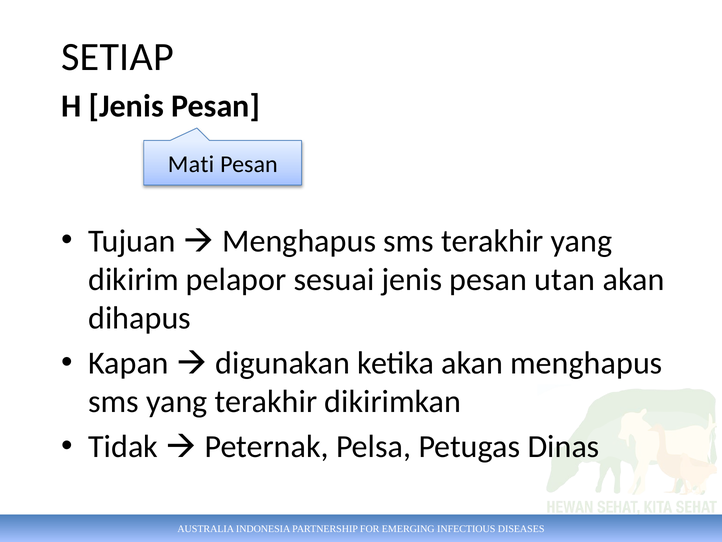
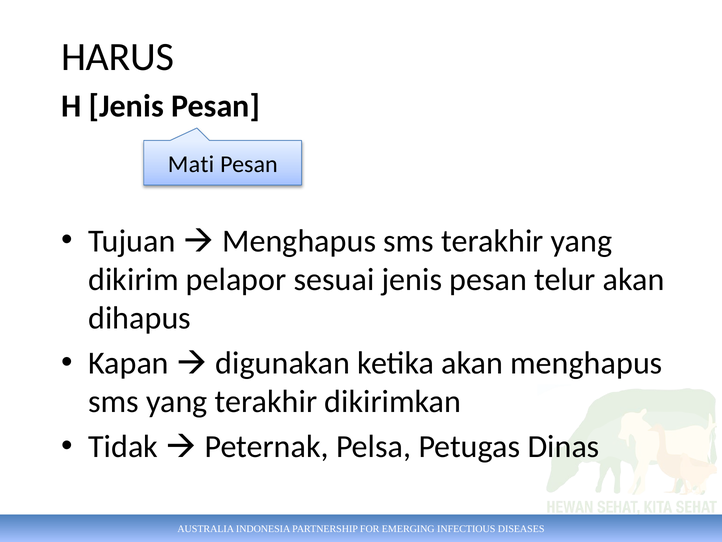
SETIAP: SETIAP -> HARUS (118, 57)
utan: utan -> telur (565, 279)
